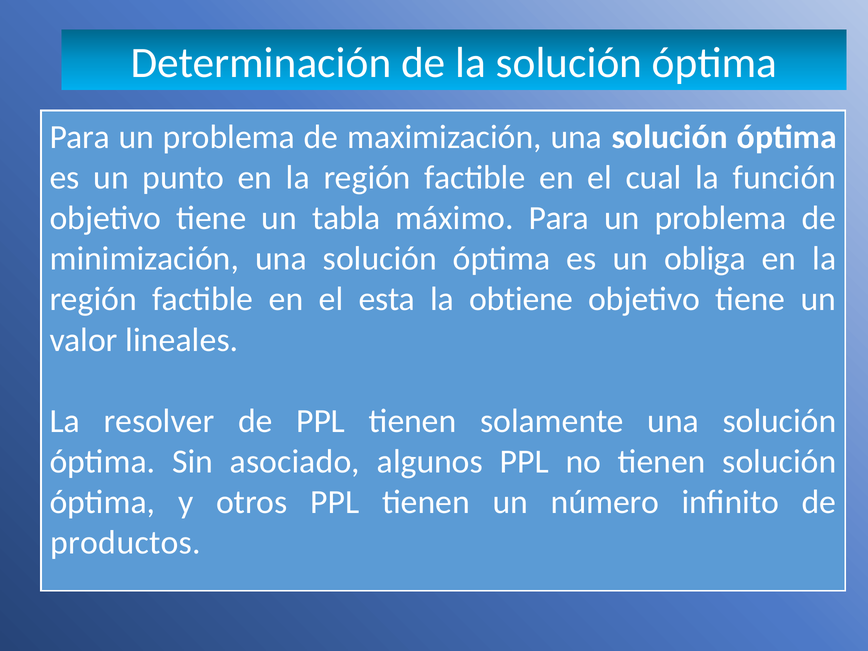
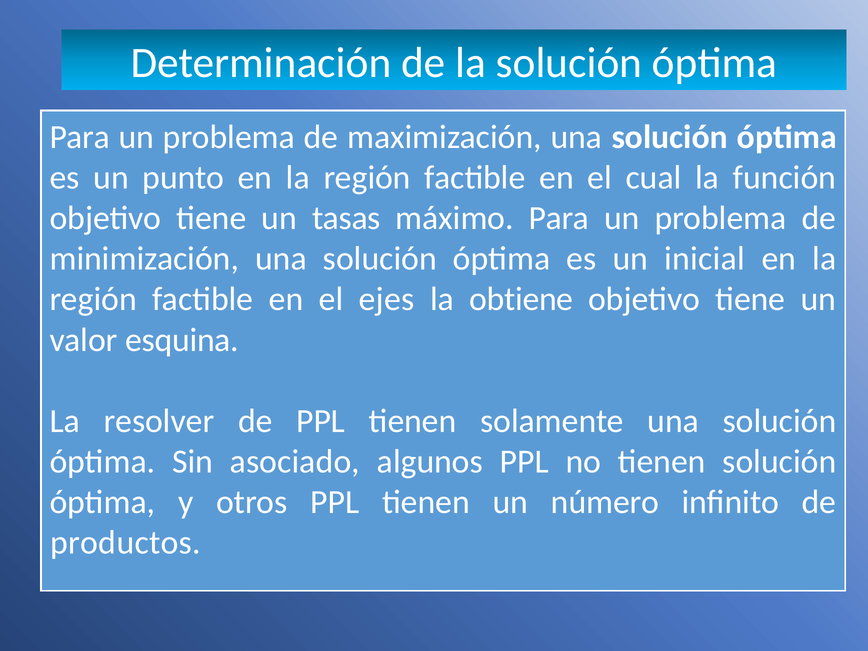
tabla: tabla -> tasas (346, 218)
obliga: obliga -> inicial (705, 259)
esta: esta -> ejes (387, 299)
lineales: lineales -> esquina (182, 340)
